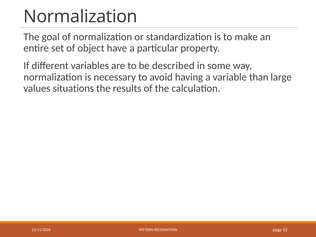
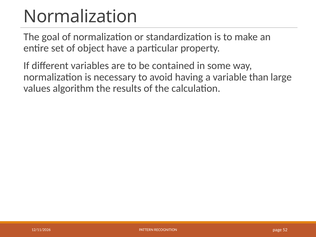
described: described -> contained (173, 66)
situations: situations -> algorithm (73, 88)
